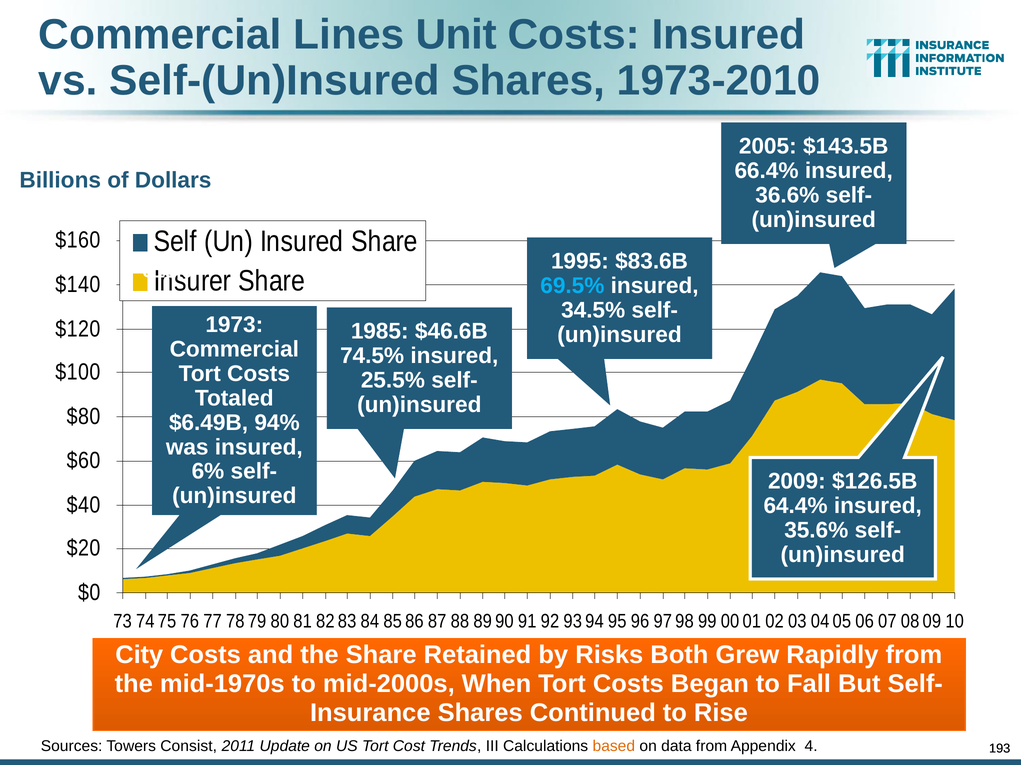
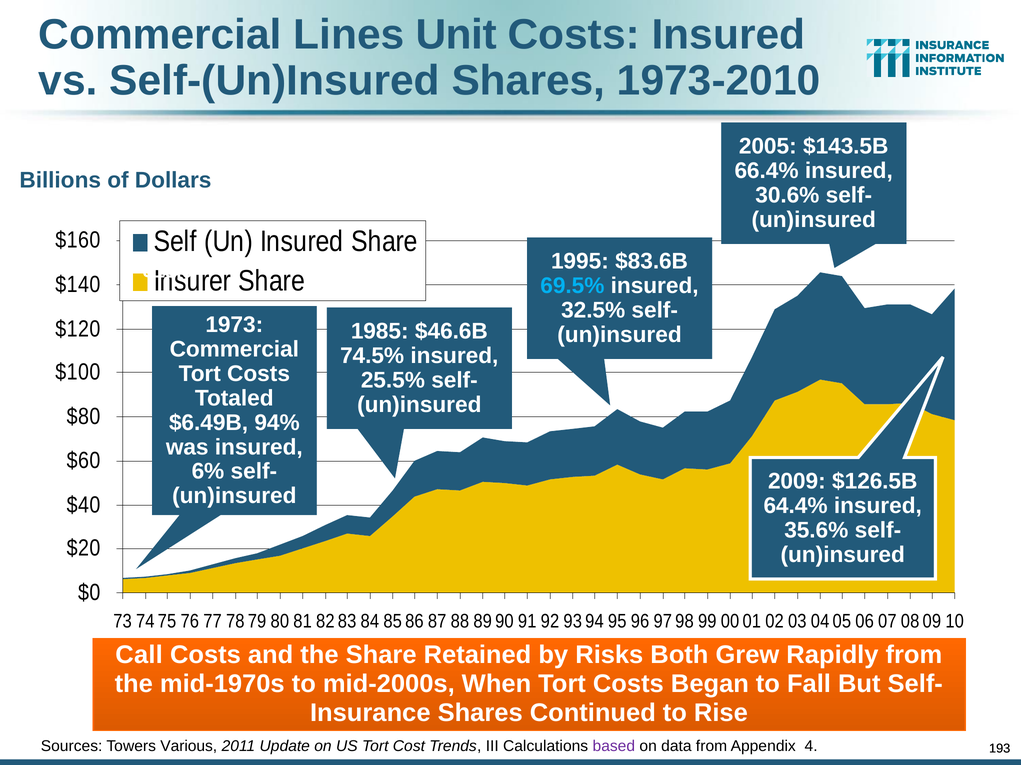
36.6%: 36.6% -> 30.6% (787, 196)
34.5%: 34.5% -> 32.5% (593, 311)
City: City -> Call (139, 655)
Consist: Consist -> Various (189, 747)
based colour: orange -> purple (614, 747)
